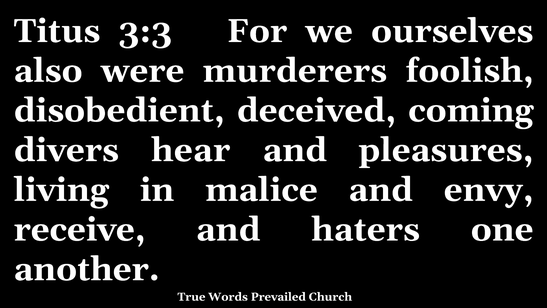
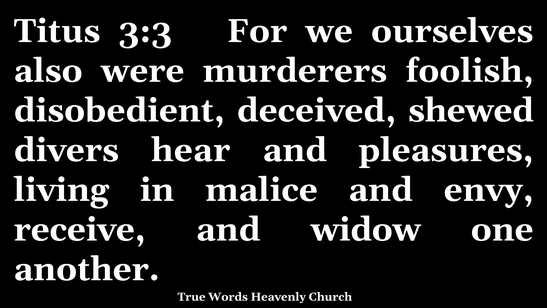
coming: coming -> shewed (471, 110)
haters: haters -> widow (366, 229)
Prevailed: Prevailed -> Heavenly (278, 297)
